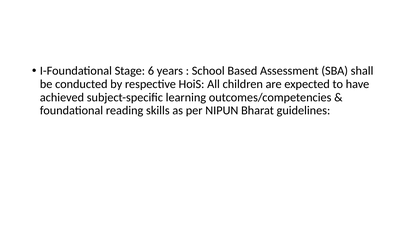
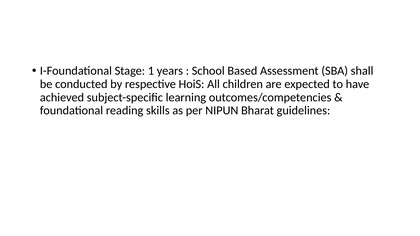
6: 6 -> 1 (151, 71)
